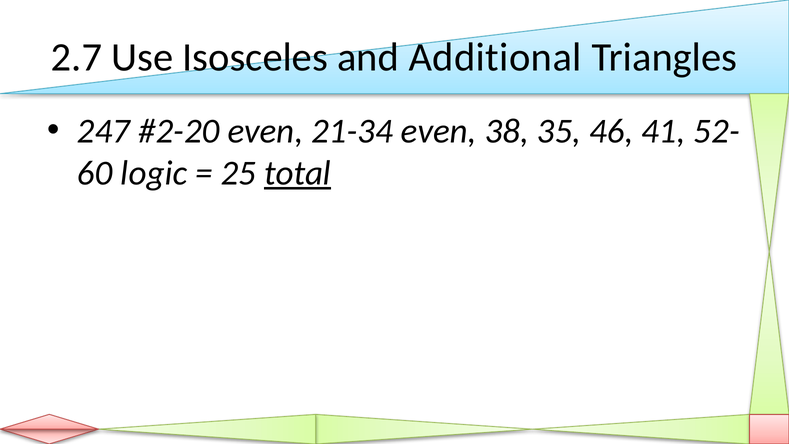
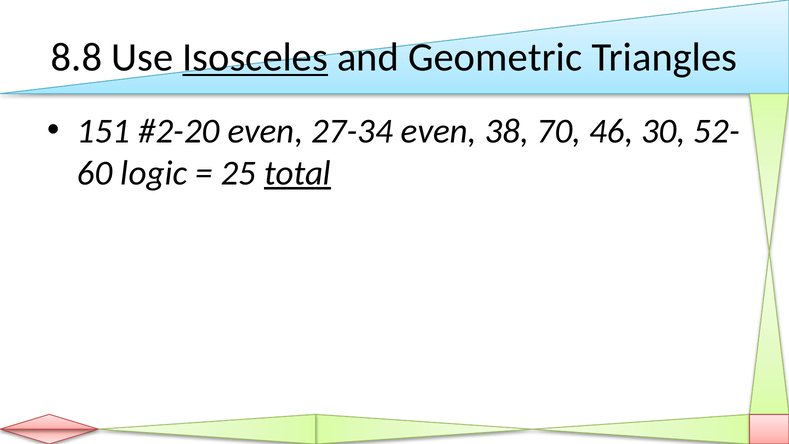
2.7: 2.7 -> 8.8 (77, 58)
Isosceles underline: none -> present (255, 58)
Additional: Additional -> Geometric (495, 58)
247: 247 -> 151 (104, 131)
21-34: 21-34 -> 27-34 (352, 131)
35: 35 -> 70 (559, 131)
41: 41 -> 30 (663, 131)
